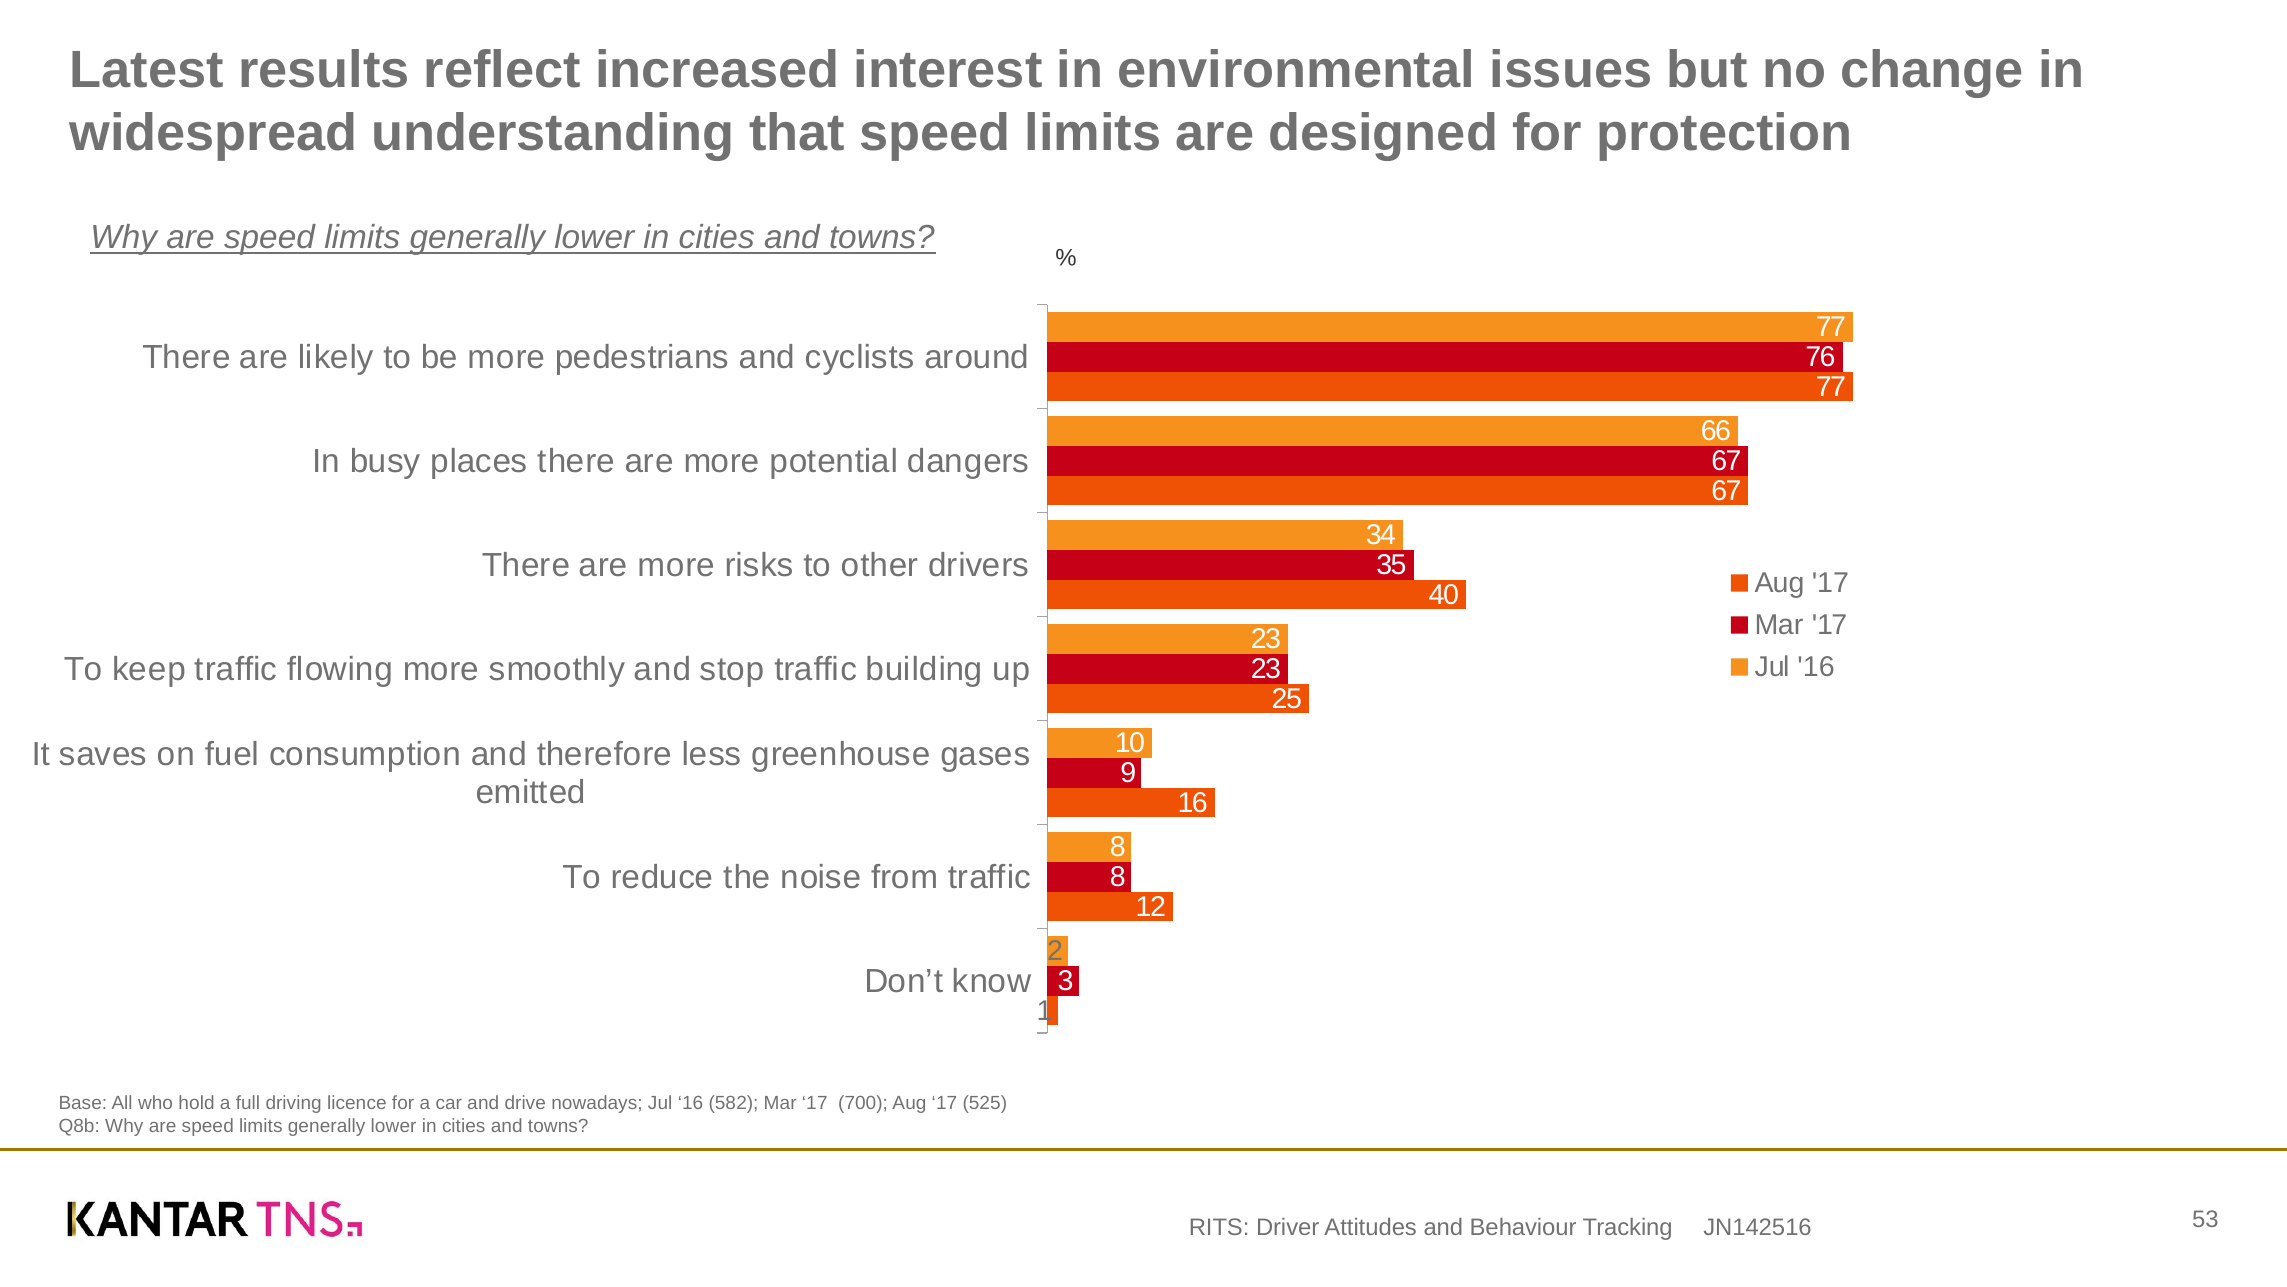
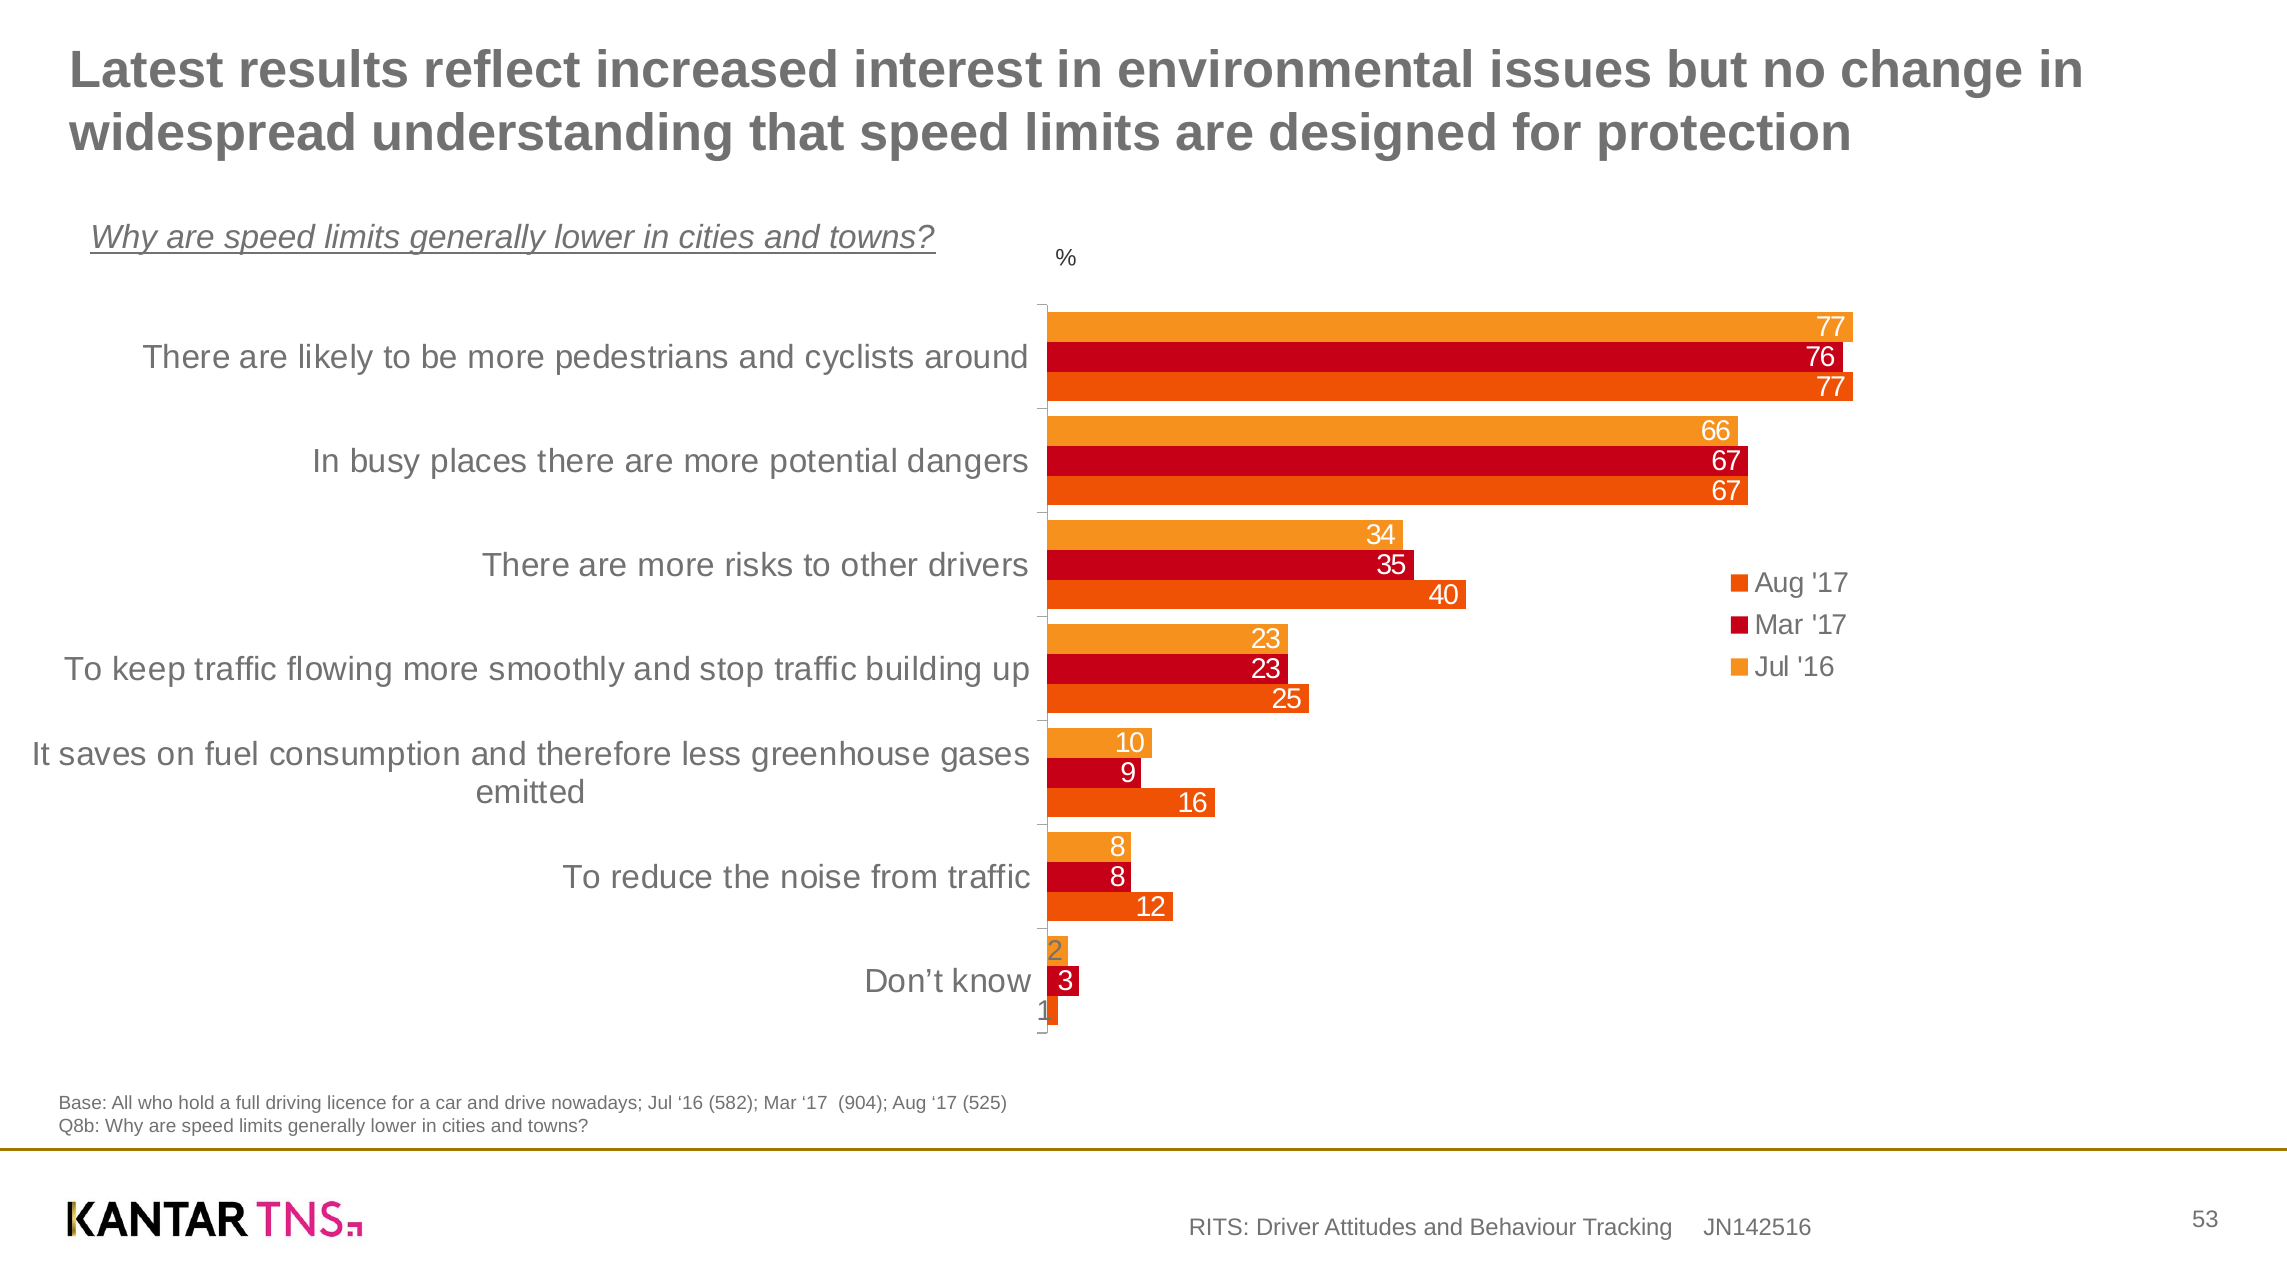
700: 700 -> 904 (863, 1103)
